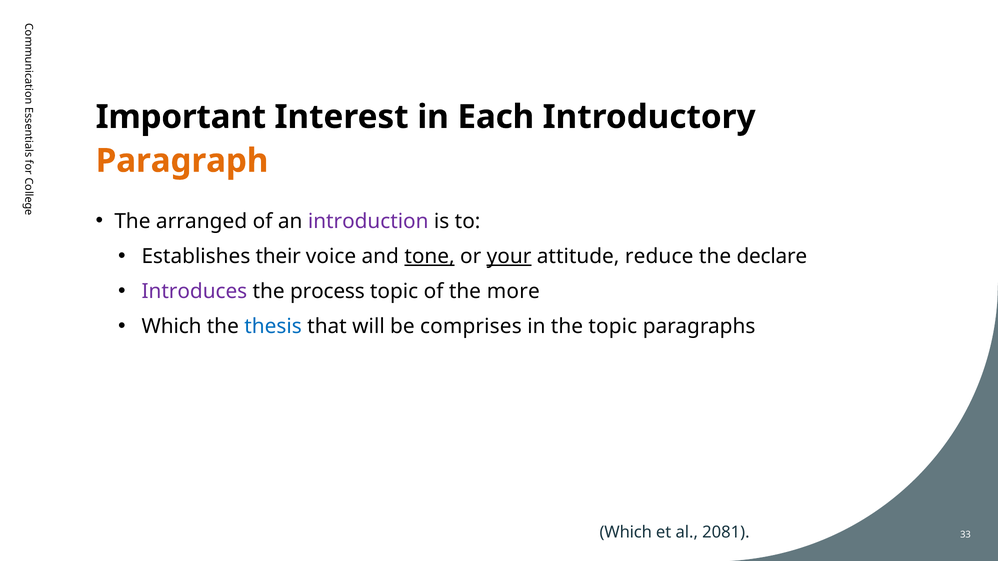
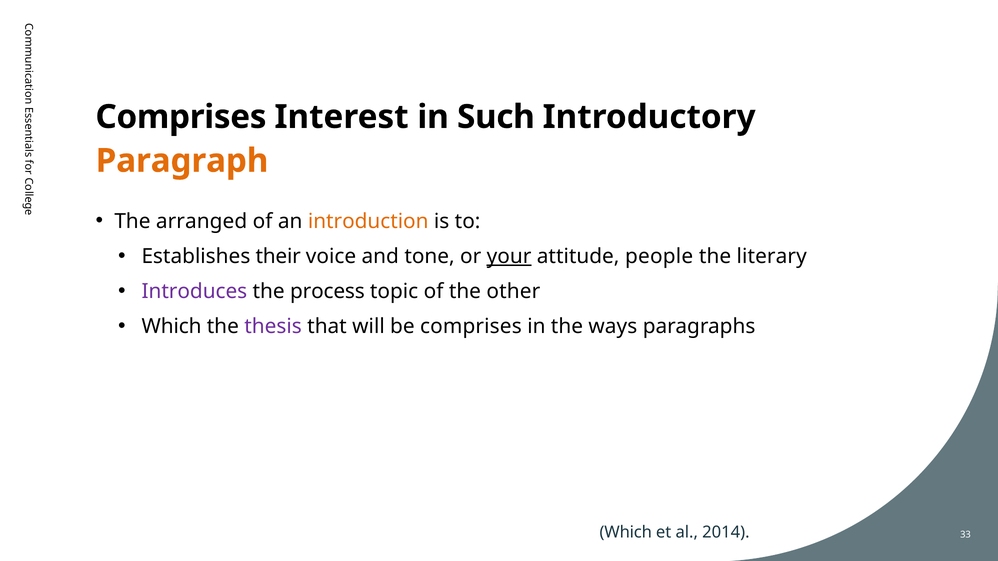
Important: Important -> Comprises (181, 117)
Each: Each -> Such (496, 117)
introduction colour: purple -> orange (368, 221)
tone underline: present -> none (430, 256)
reduce: reduce -> people (659, 256)
declare: declare -> literary (772, 256)
more: more -> other (513, 292)
thesis colour: blue -> purple (273, 327)
the topic: topic -> ways (613, 327)
2081: 2081 -> 2014 (726, 533)
